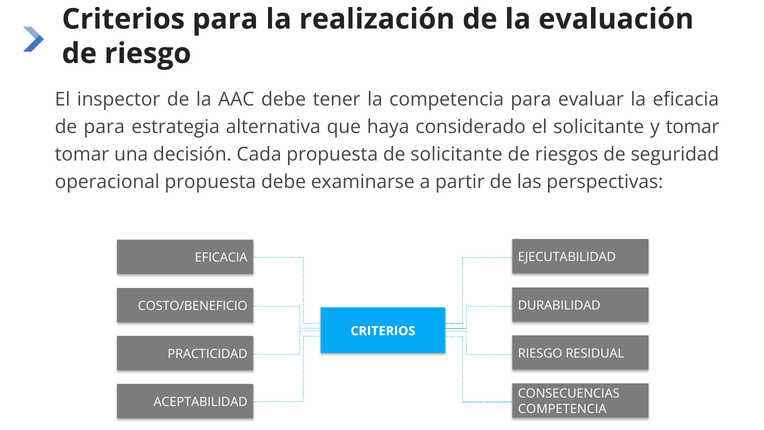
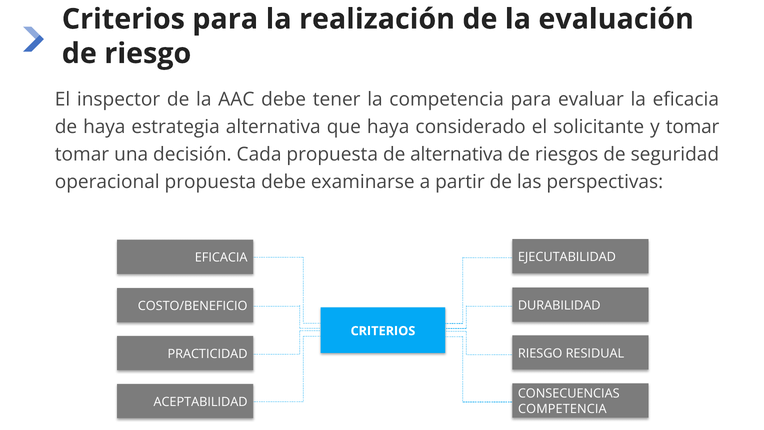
de para: para -> haya (104, 127)
de solicitante: solicitante -> alternativa (457, 154)
